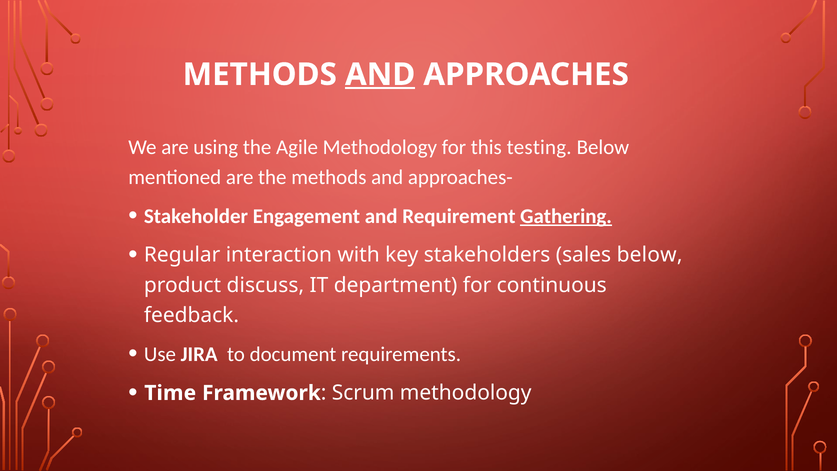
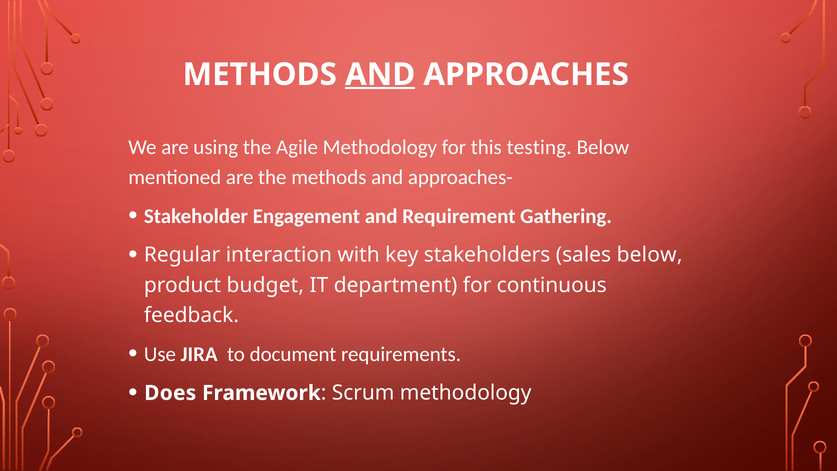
Gathering underline: present -> none (566, 216)
discuss: discuss -> budget (265, 285)
Time: Time -> Does (170, 393)
